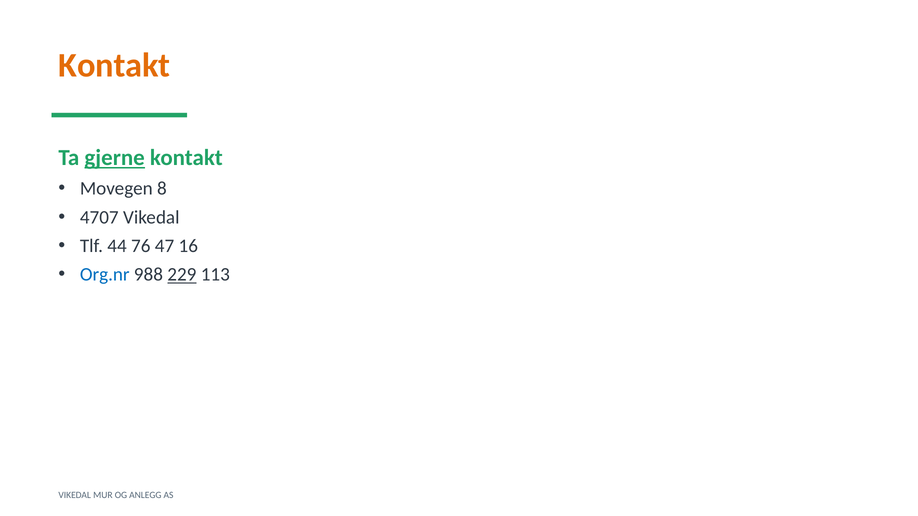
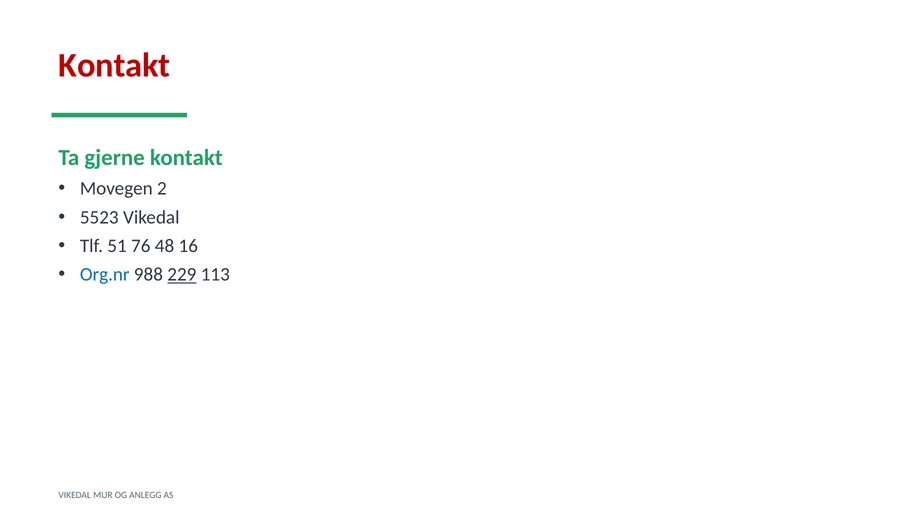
Kontakt colour: orange -> red (114, 66)
gjerne underline: present -> none (115, 158)
8: 8 -> 2 (162, 189)
4707: 4707 -> 5523 (99, 217)
44: 44 -> 51 (117, 246)
47: 47 -> 48 (164, 246)
